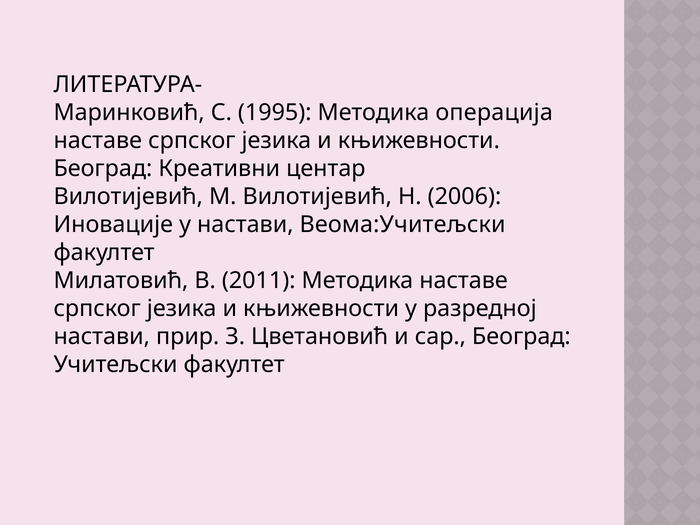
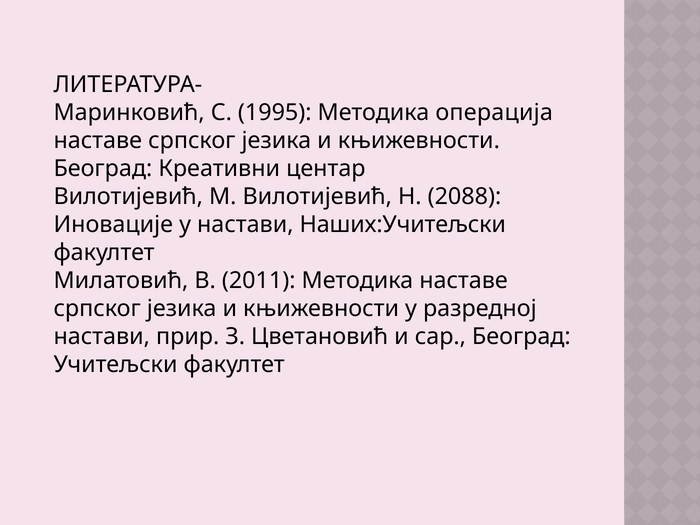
2006: 2006 -> 2088 (464, 196)
Веома:Учитељски: Веома:Учитељски -> Наших:Учитељски (403, 224)
